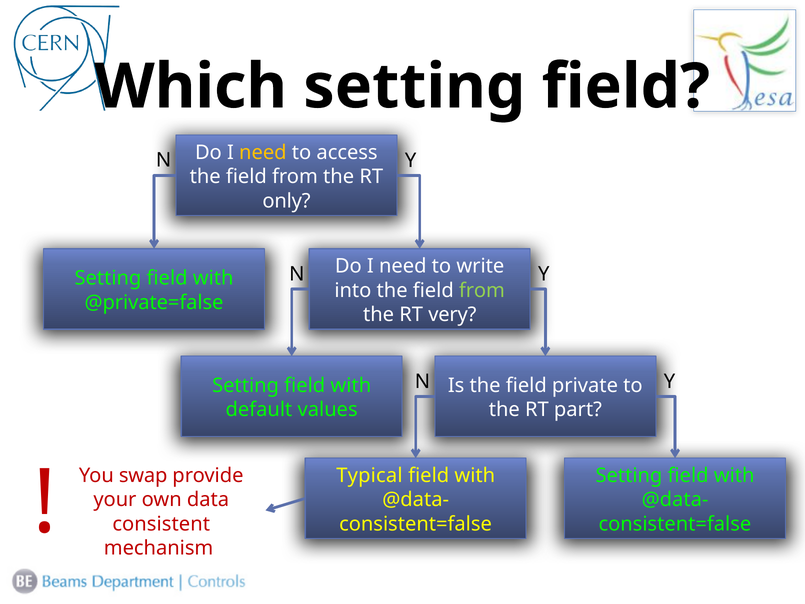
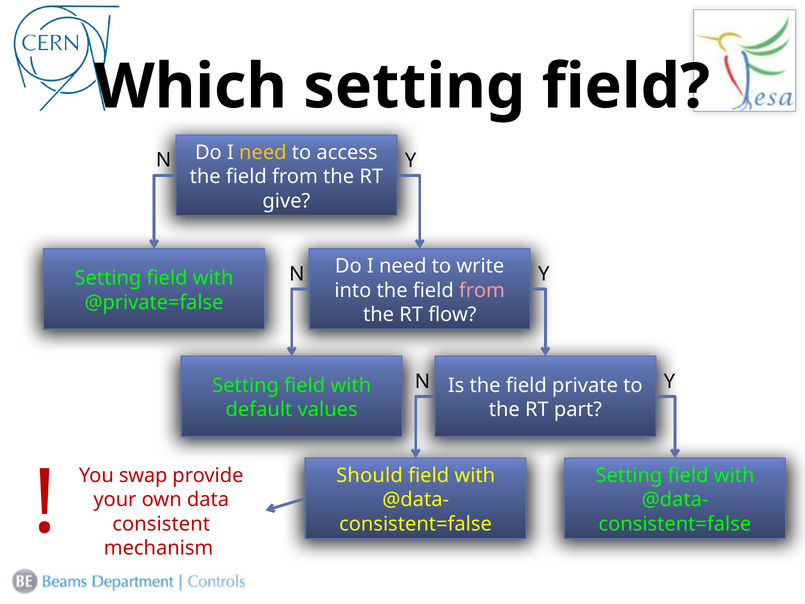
only: only -> give (286, 201)
from colour: light green -> pink (482, 290)
very: very -> flow (452, 314)
Typical: Typical -> Should (369, 475)
